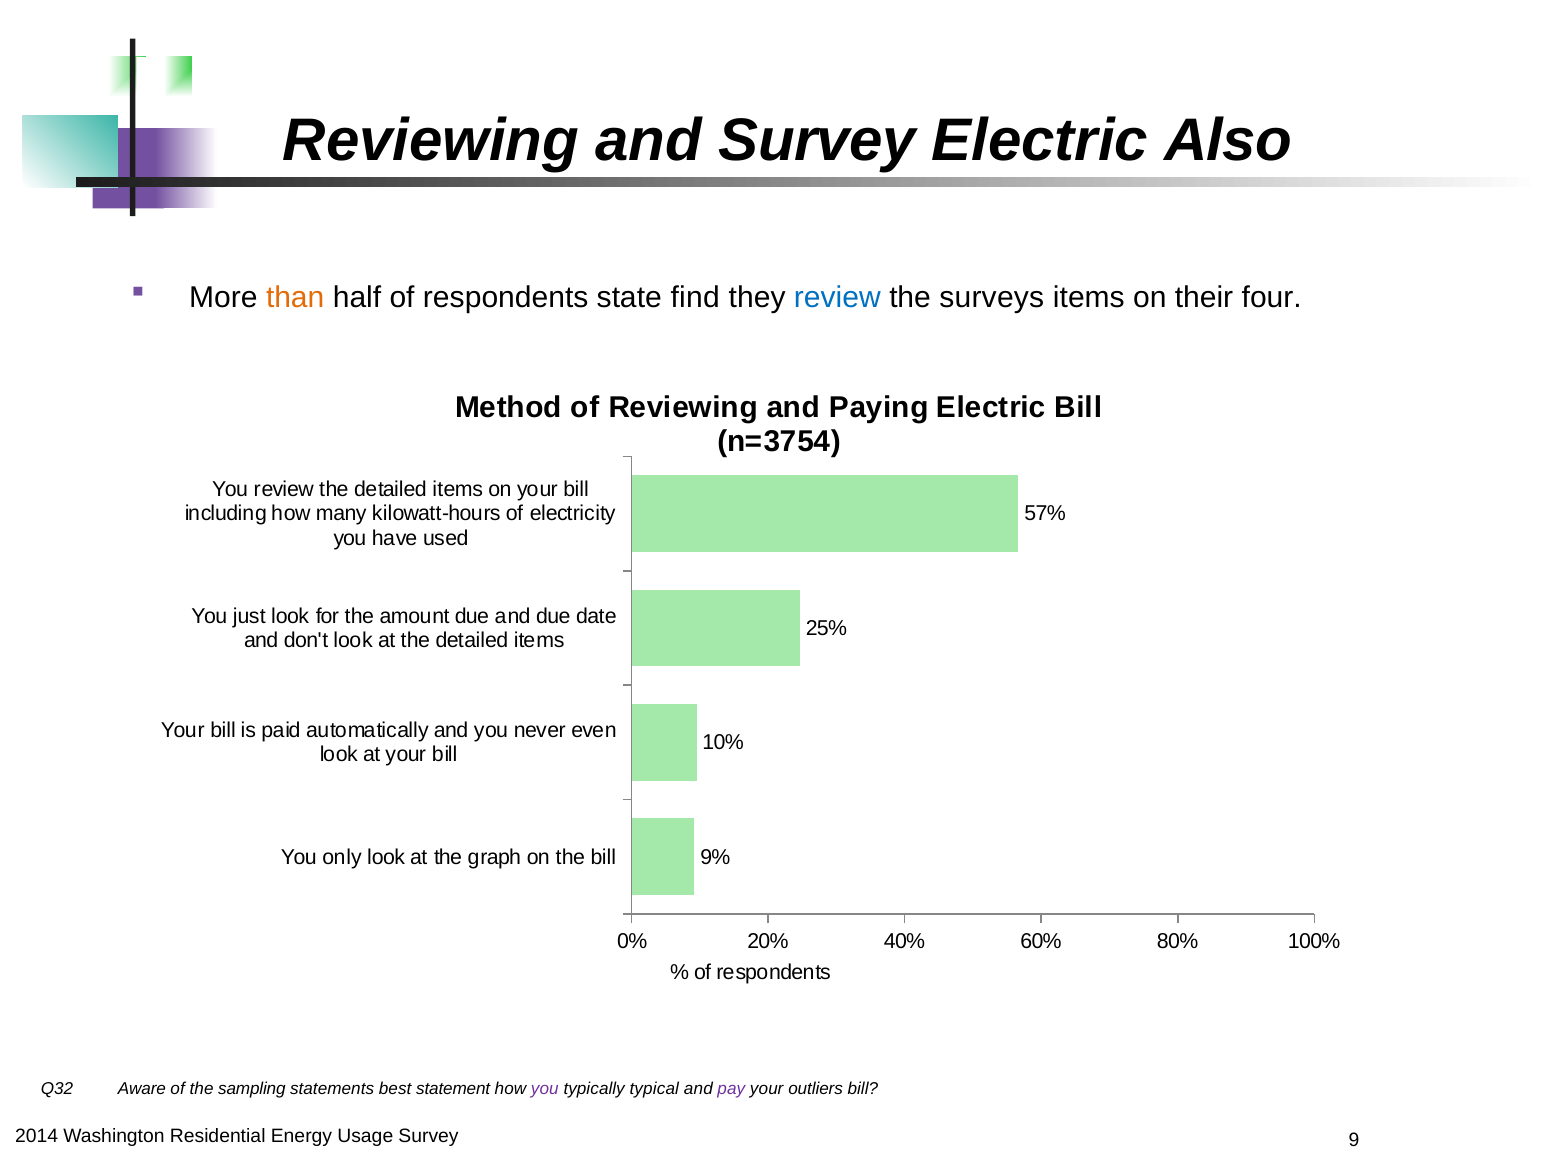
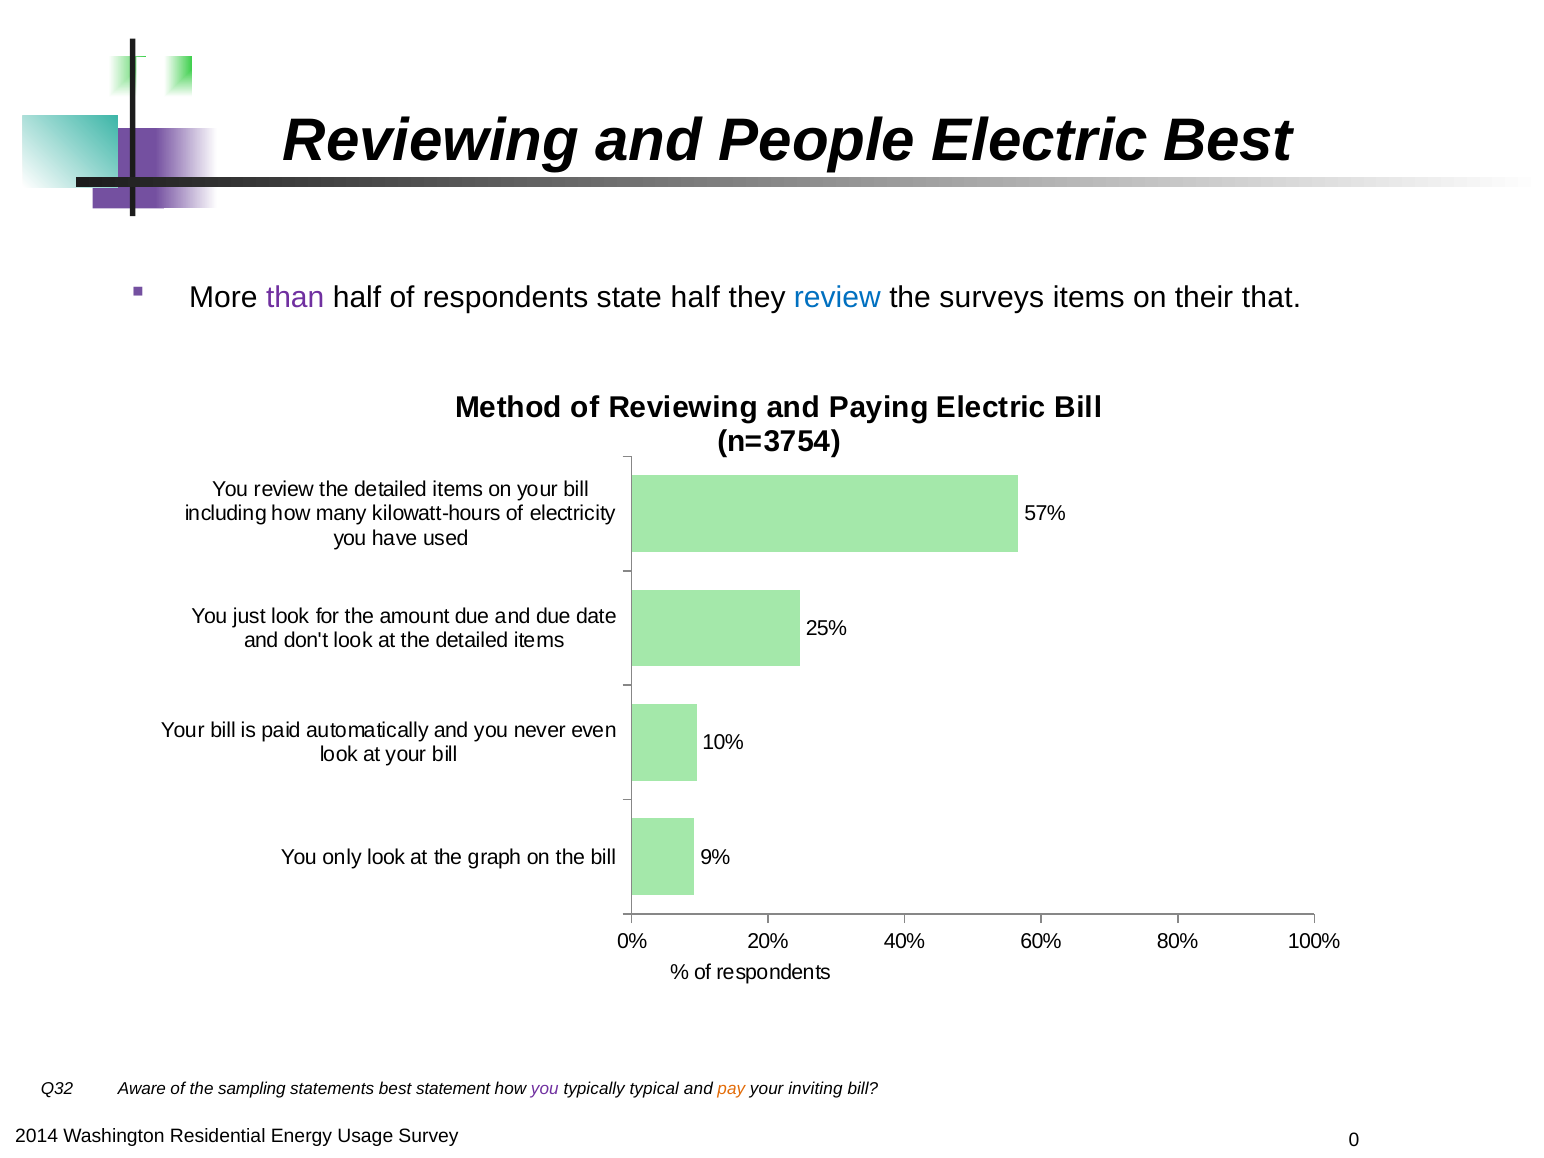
and Survey: Survey -> People (817, 141)
Electric Also: Also -> Best (1228, 141)
than colour: orange -> purple (295, 298)
state find: find -> half (695, 298)
four: four -> that (1272, 298)
pay colour: purple -> orange (731, 1089)
outliers: outliers -> inviting (815, 1089)
9: 9 -> 0 (1354, 1140)
